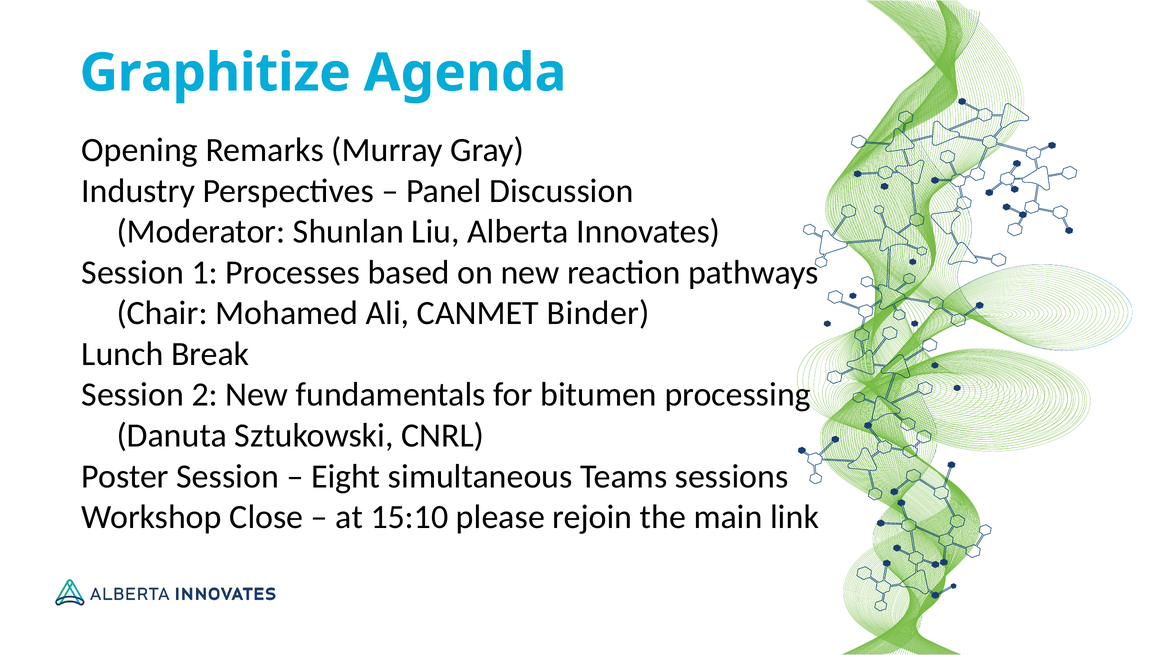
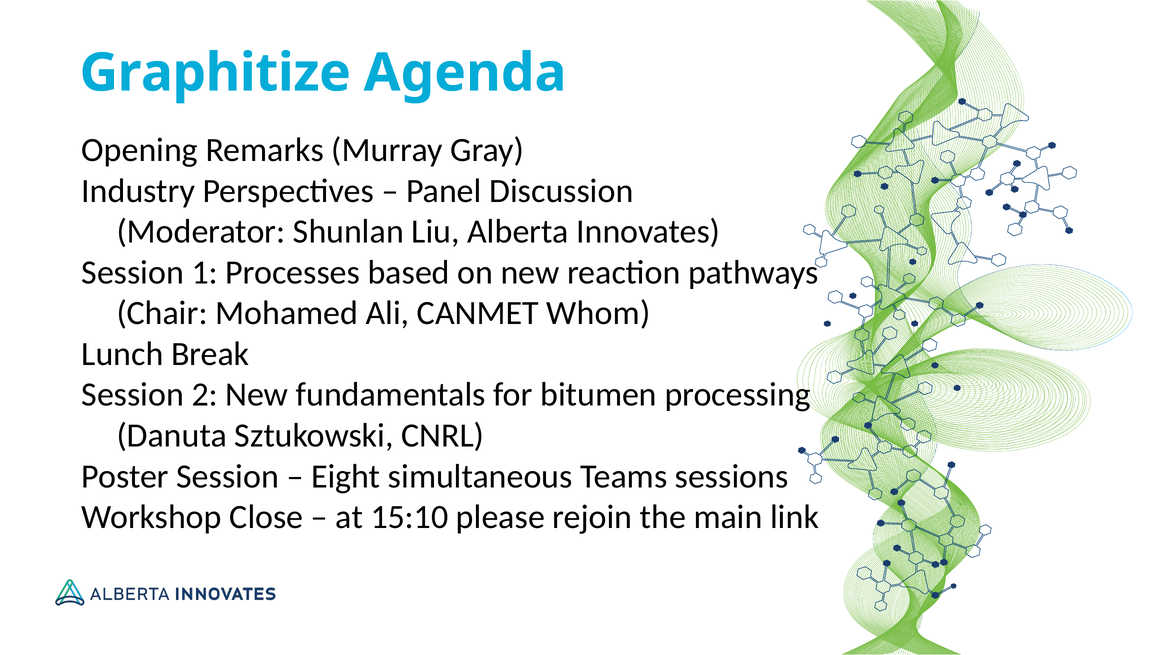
Binder: Binder -> Whom (598, 313)
